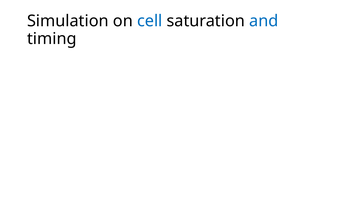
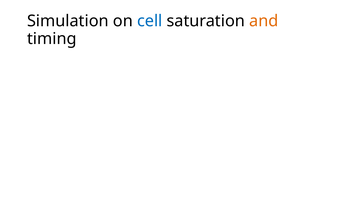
and colour: blue -> orange (264, 21)
